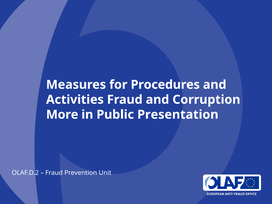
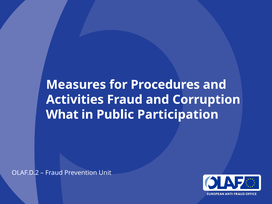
More: More -> What (62, 115)
Presentation: Presentation -> Participation (178, 115)
